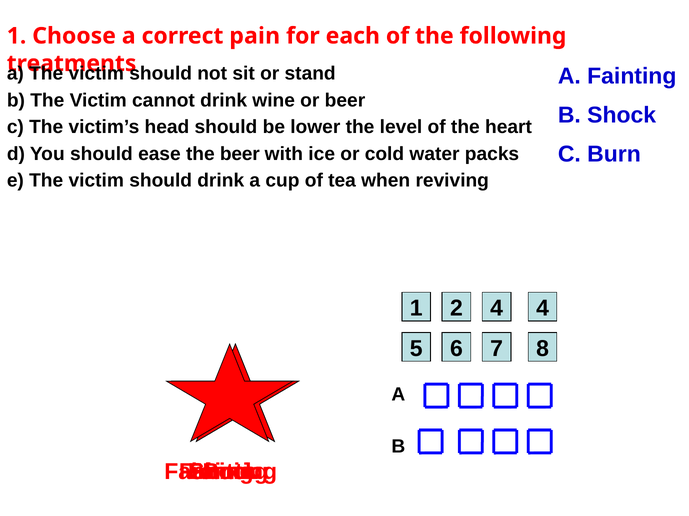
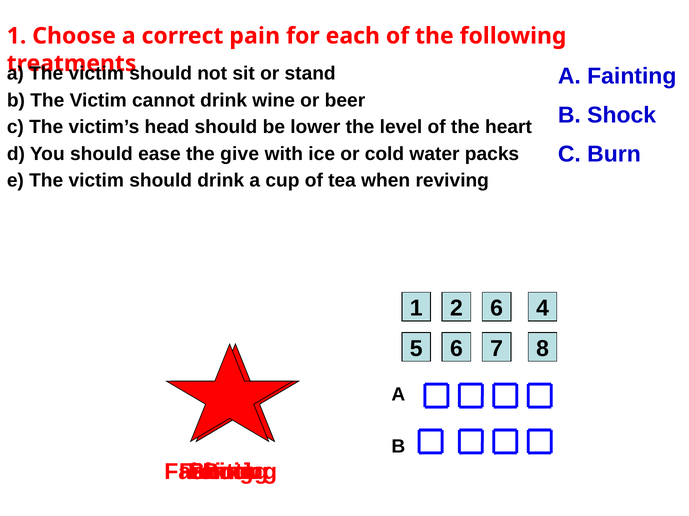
the beer: beer -> give (240, 154)
2 4: 4 -> 6 (497, 309)
